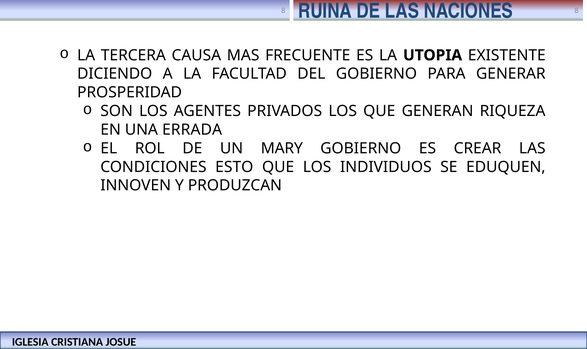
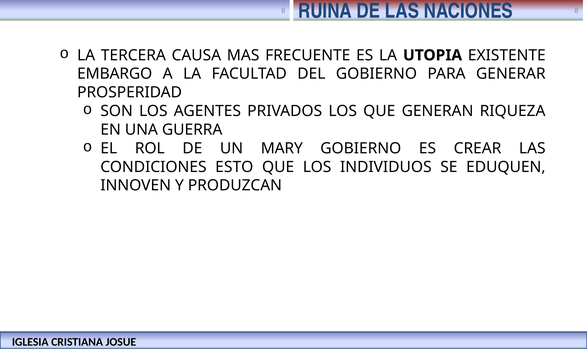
DICIENDO: DICIENDO -> EMBARGO (115, 74)
ERRADA: ERRADA -> GUERRA (192, 130)
